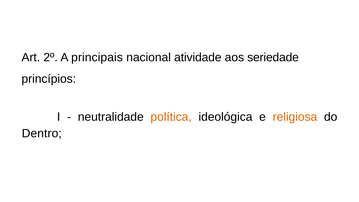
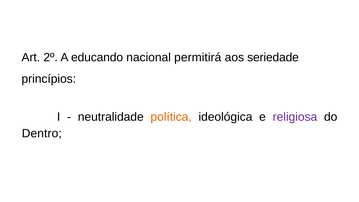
principais: principais -> educando (97, 57)
atividade: atividade -> permitirá (198, 57)
religiosa colour: orange -> purple (295, 117)
